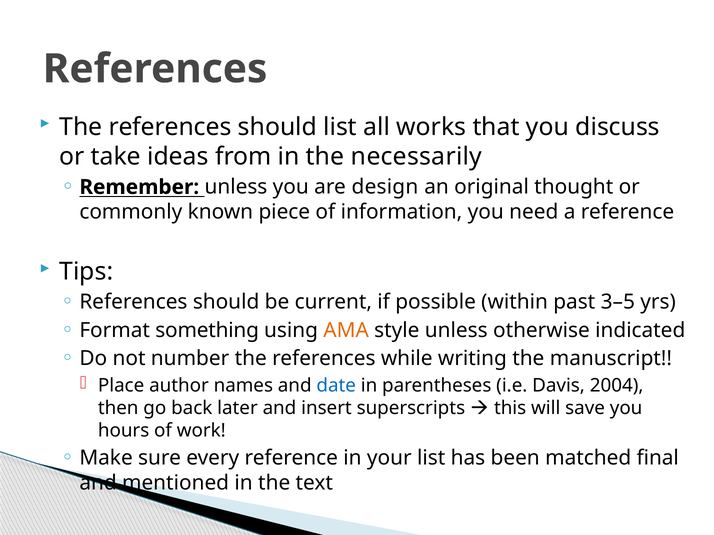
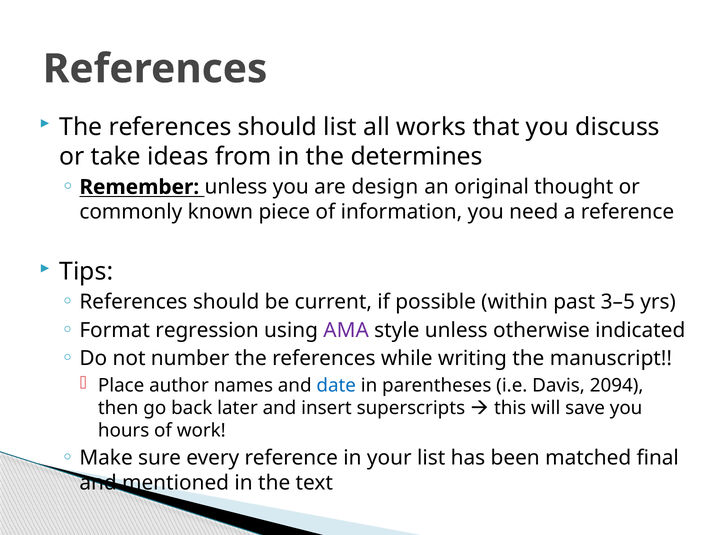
necessarily: necessarily -> determines (417, 157)
something: something -> regression (207, 331)
AMA colour: orange -> purple (346, 331)
2004: 2004 -> 2094 (617, 386)
